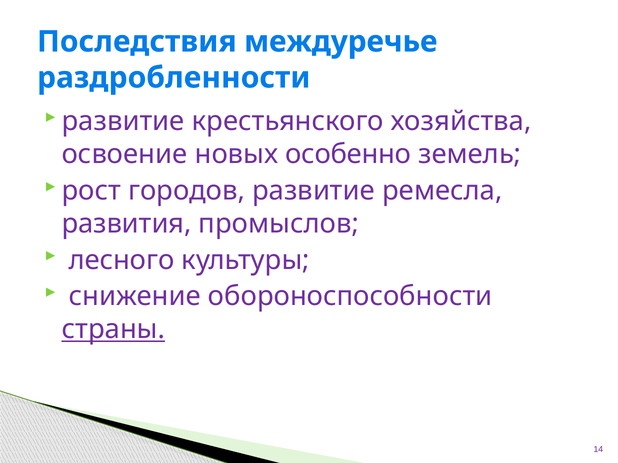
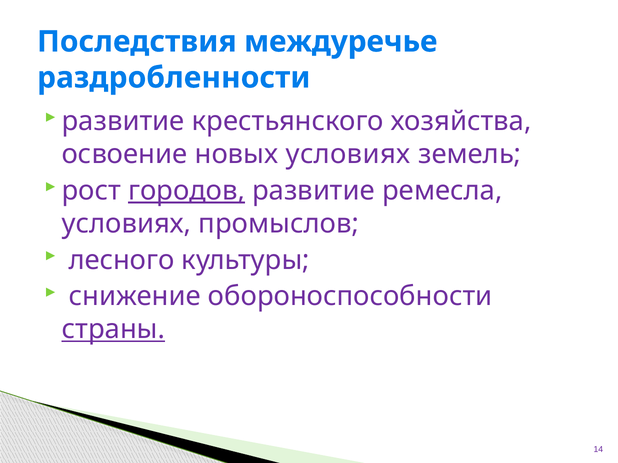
новых особенно: особенно -> условиях (348, 155)
городов underline: none -> present (187, 191)
развития: развития -> условиях (127, 224)
